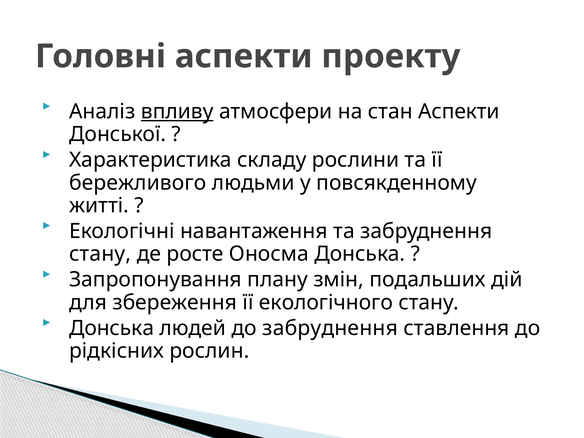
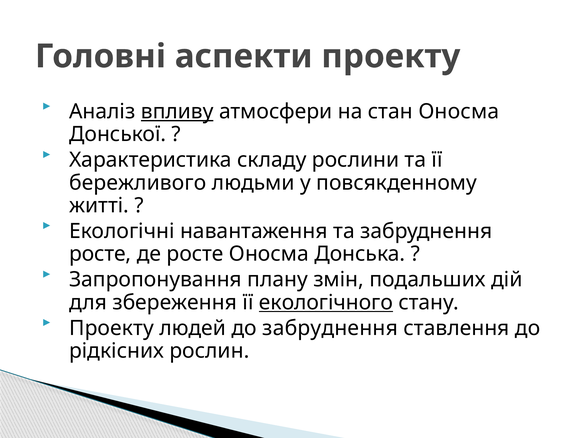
стан Аспекти: Аспекти -> Оносма (459, 112)
стану: стану -> росте (100, 254)
екологічного underline: none -> present (326, 302)
Донська: Донська -> Проекту (112, 328)
